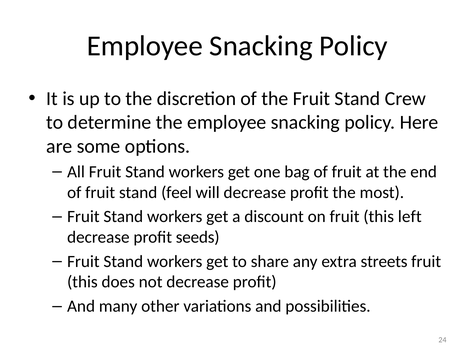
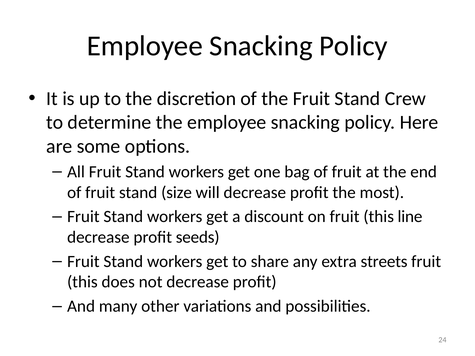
feel: feel -> size (177, 193)
left: left -> line (410, 217)
